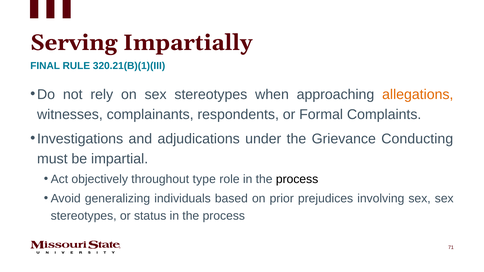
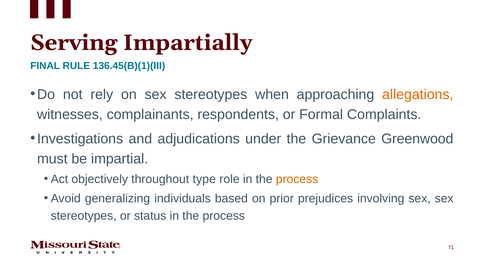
320.21(B)(1)(III: 320.21(B)(1)(III -> 136.45(B)(1)(III (129, 66)
Conducting: Conducting -> Greenwood (417, 139)
process colour: black -> orange (297, 179)
